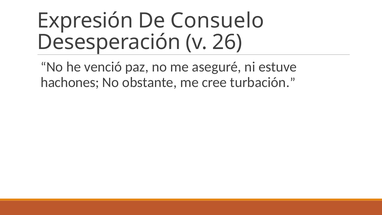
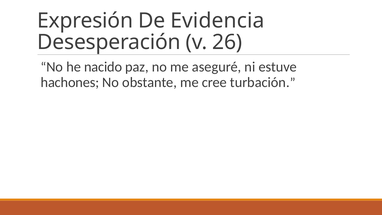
Consuelo: Consuelo -> Evidencia (217, 21)
venció: venció -> nacido (103, 67)
